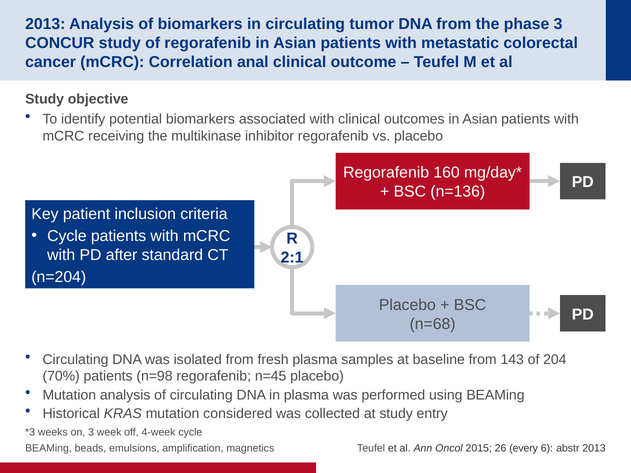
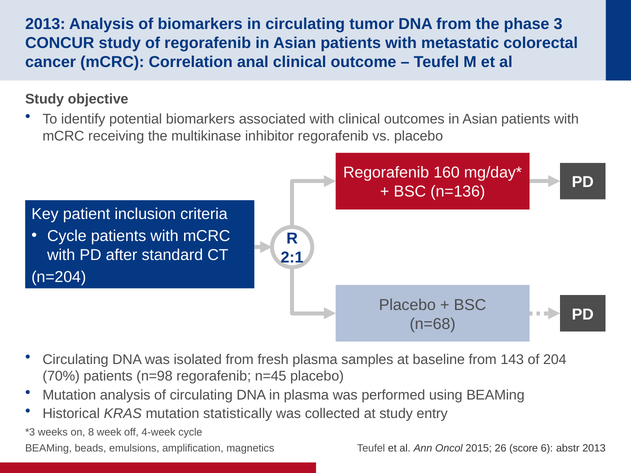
considered: considered -> statistically (238, 414)
on 3: 3 -> 8 (91, 433)
every: every -> score (524, 449)
